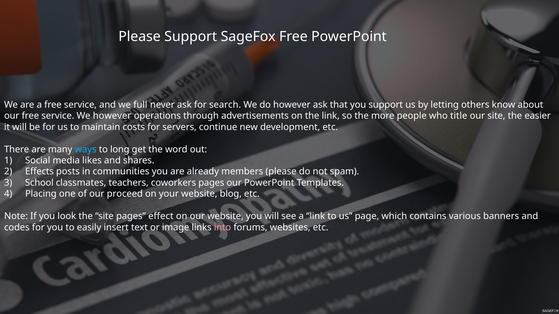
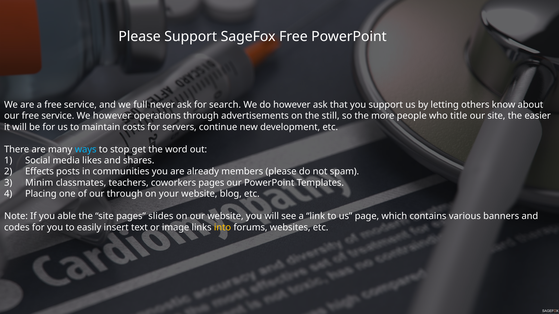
the link: link -> still (331, 116)
long: long -> stop (120, 149)
School: School -> Minim (39, 183)
our proceed: proceed -> through (125, 194)
look: look -> able (67, 217)
effect: effect -> slides (161, 217)
into colour: pink -> yellow (223, 228)
